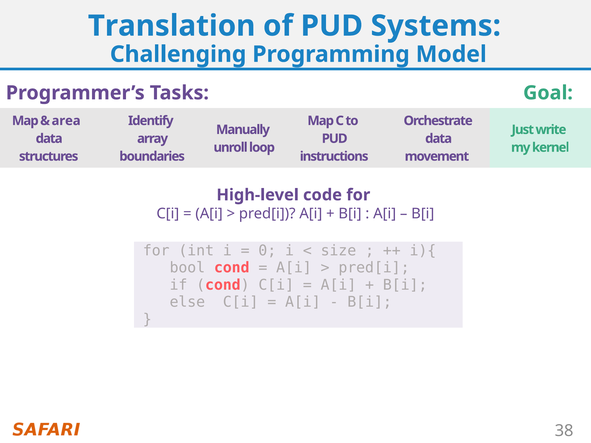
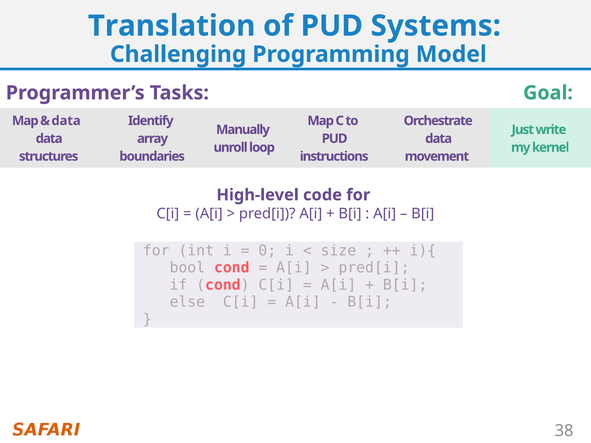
area: area -> data (66, 121)
